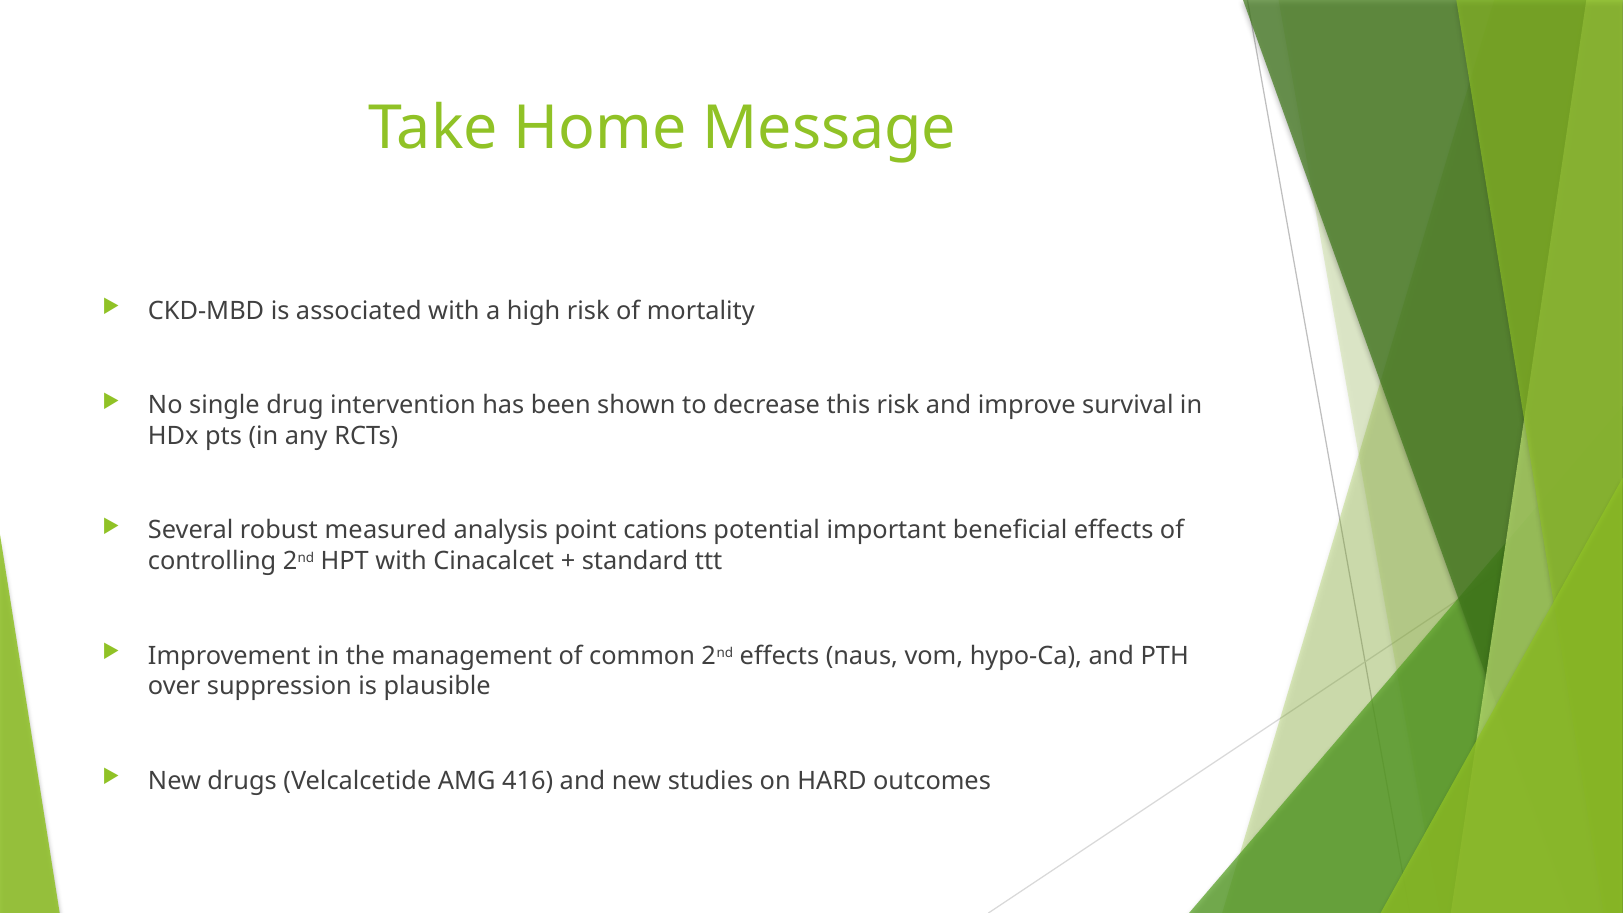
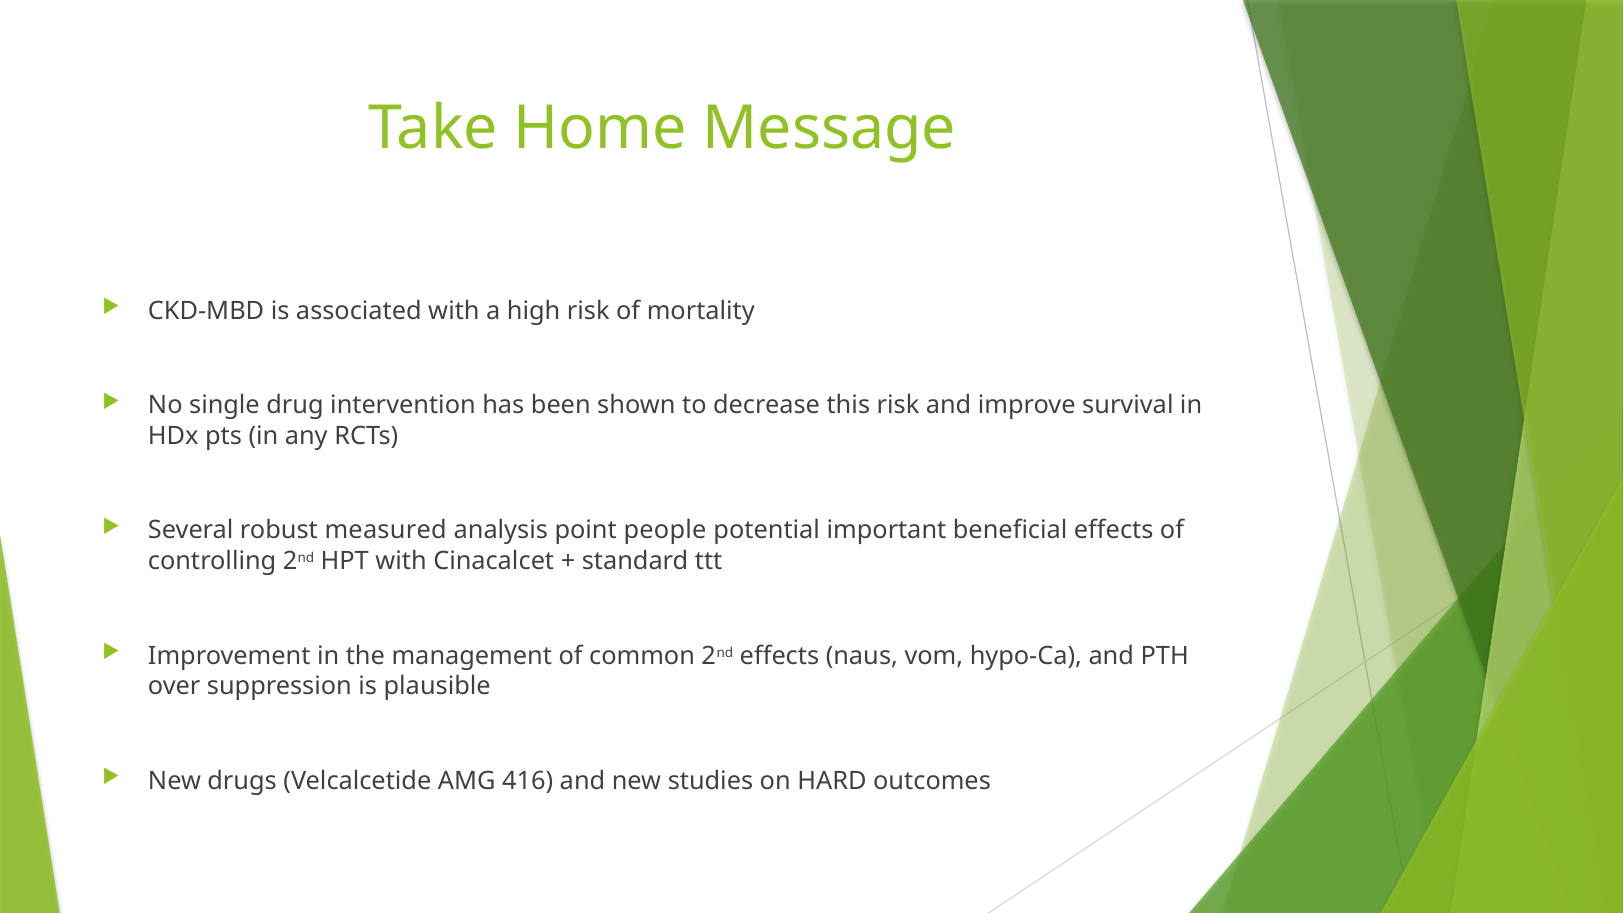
cations: cations -> people (665, 531)
